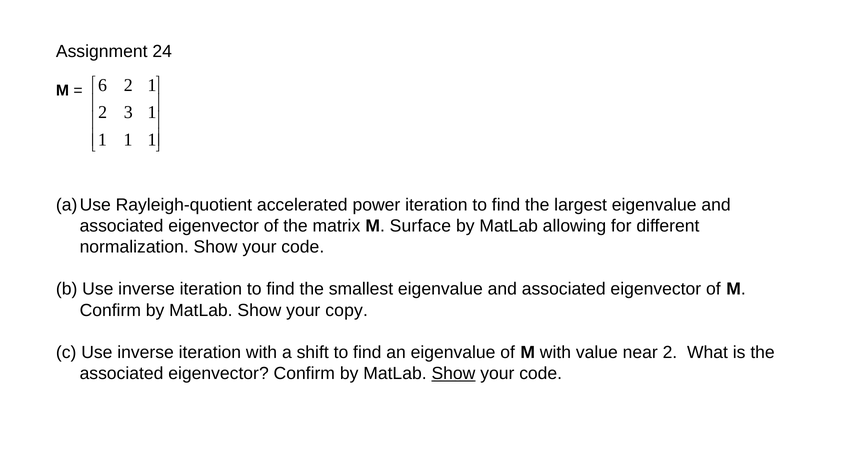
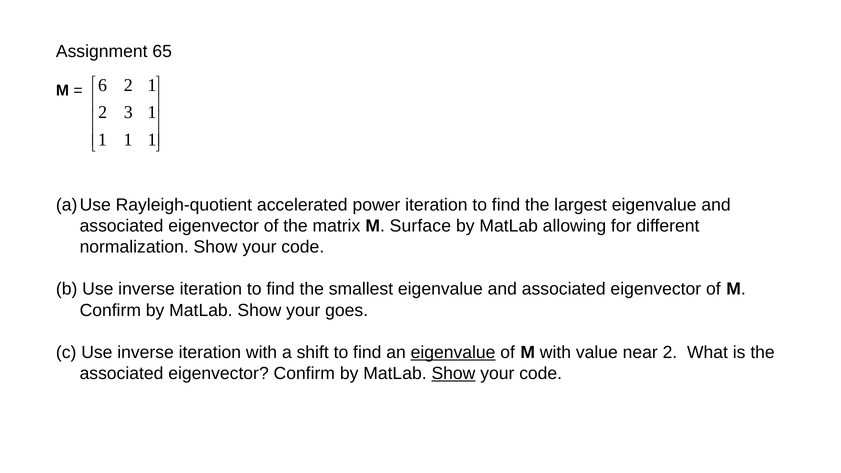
24: 24 -> 65 (162, 52)
copy: copy -> goes (347, 310)
eigenvalue underline: none -> present (453, 352)
